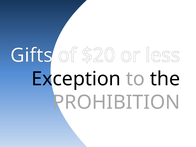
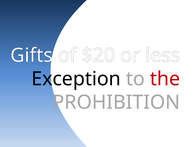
the colour: black -> red (165, 79)
